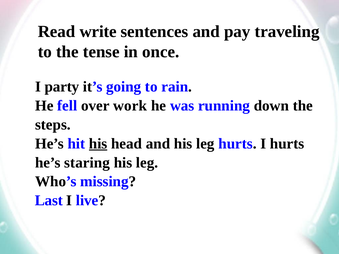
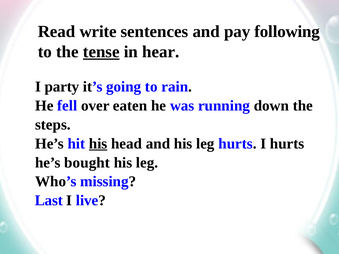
traveling: traveling -> following (287, 32)
tense underline: none -> present (101, 52)
once: once -> hear (161, 52)
work: work -> eaten (130, 106)
staring: staring -> bought (87, 163)
